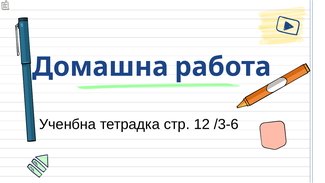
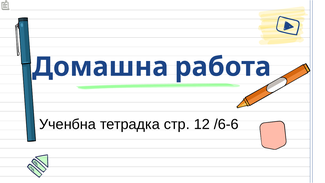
/3-6: /3-6 -> /6-6 (226, 124)
